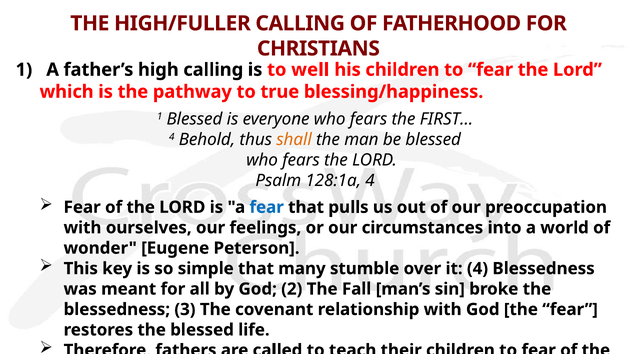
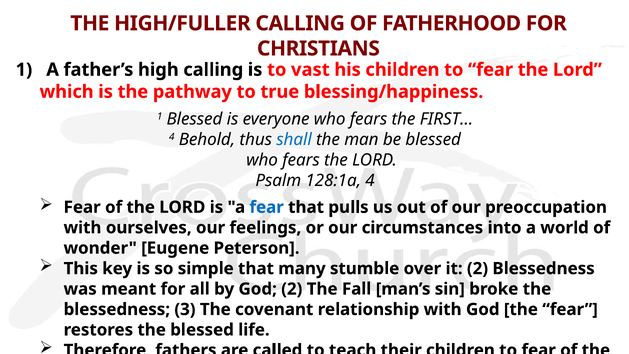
well: well -> vast (310, 70)
shall colour: orange -> blue (294, 140)
it 4: 4 -> 2 (478, 268)
